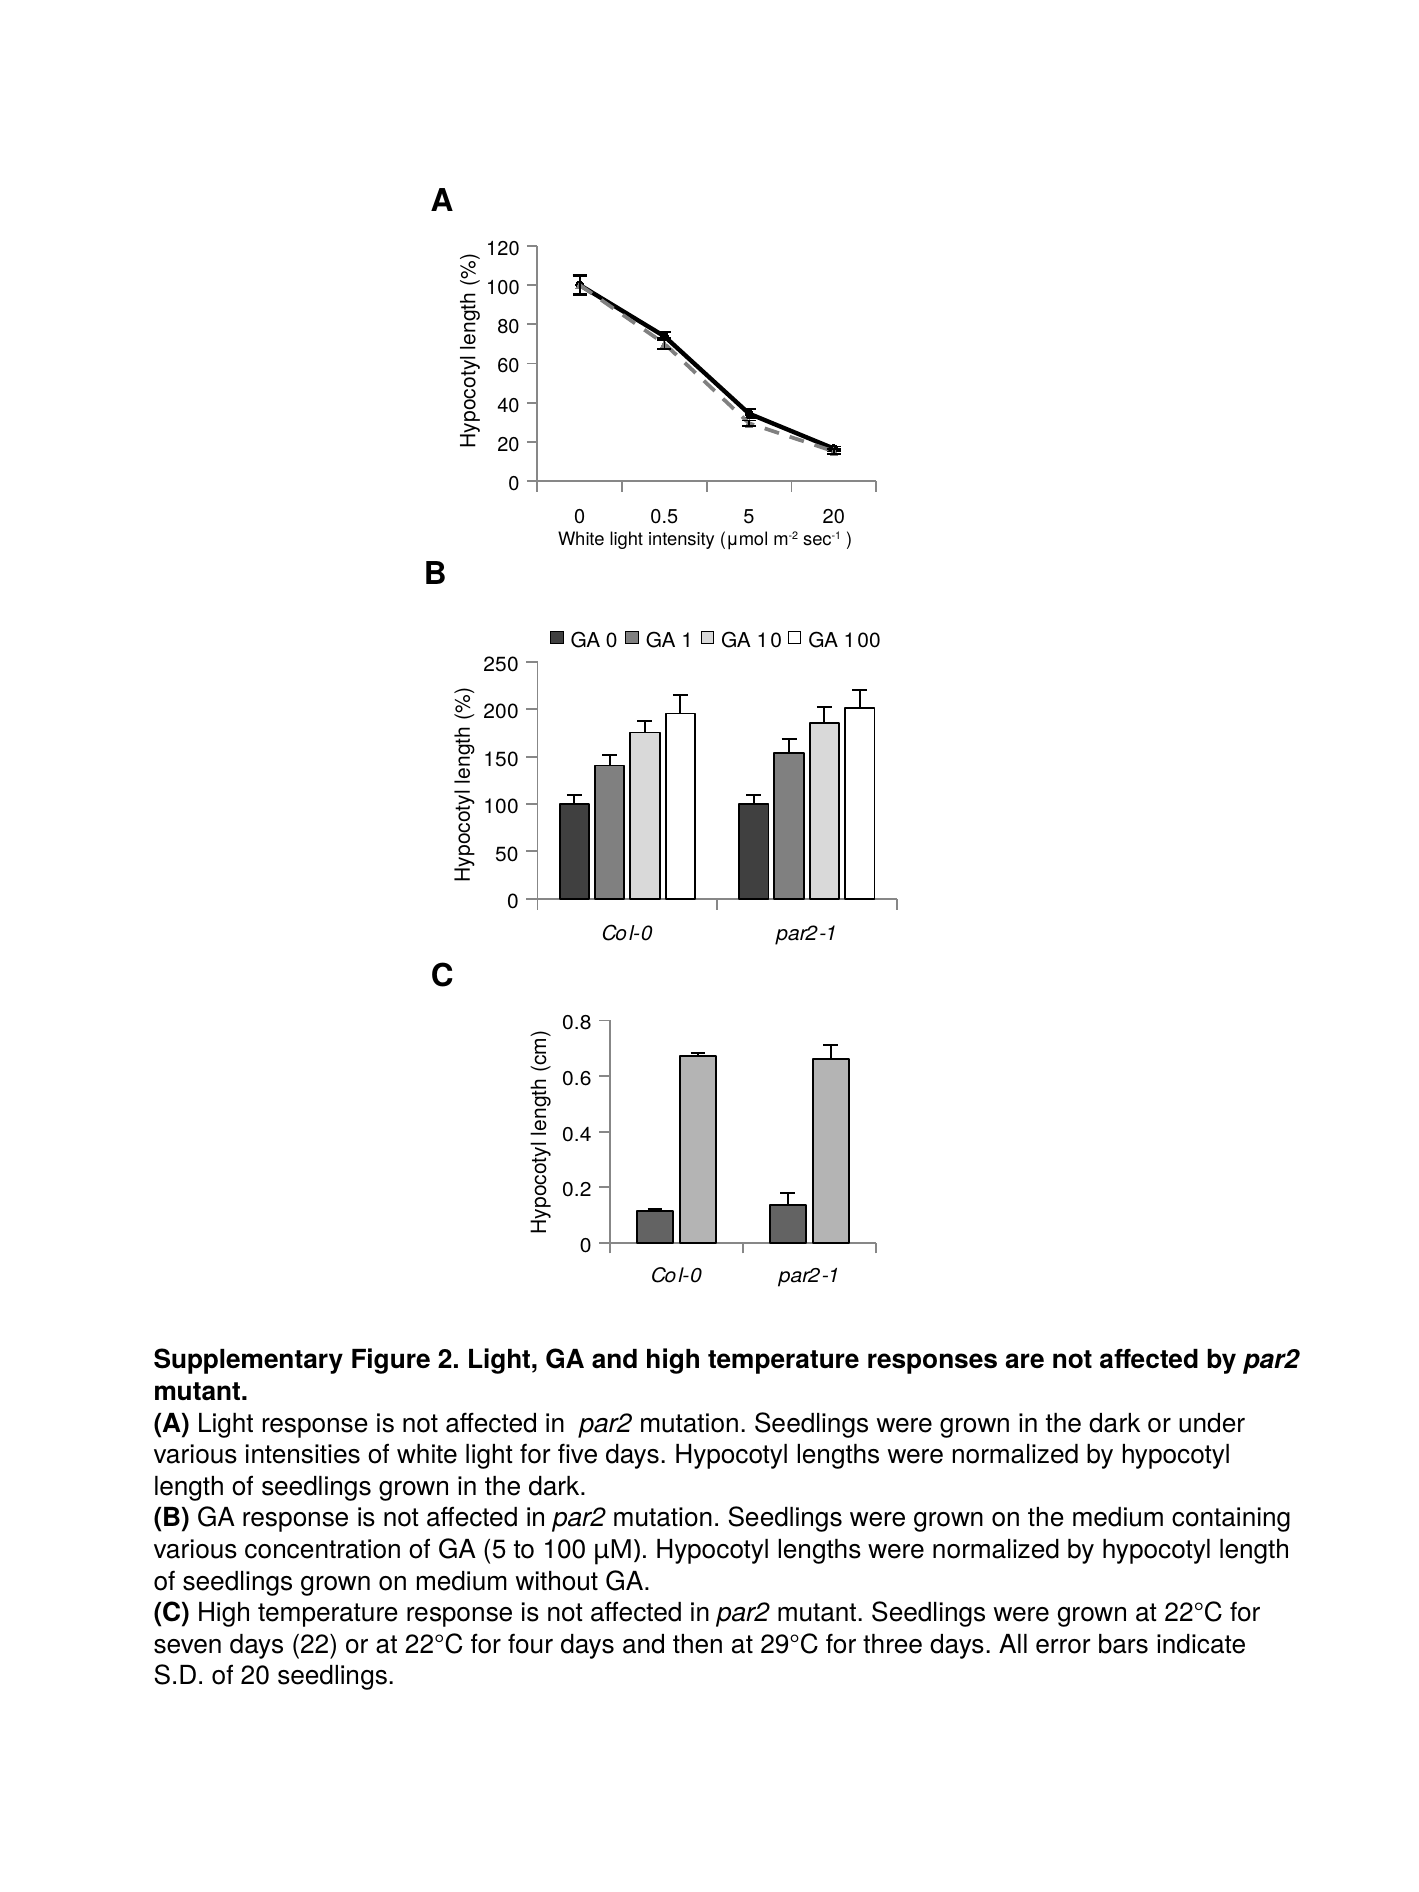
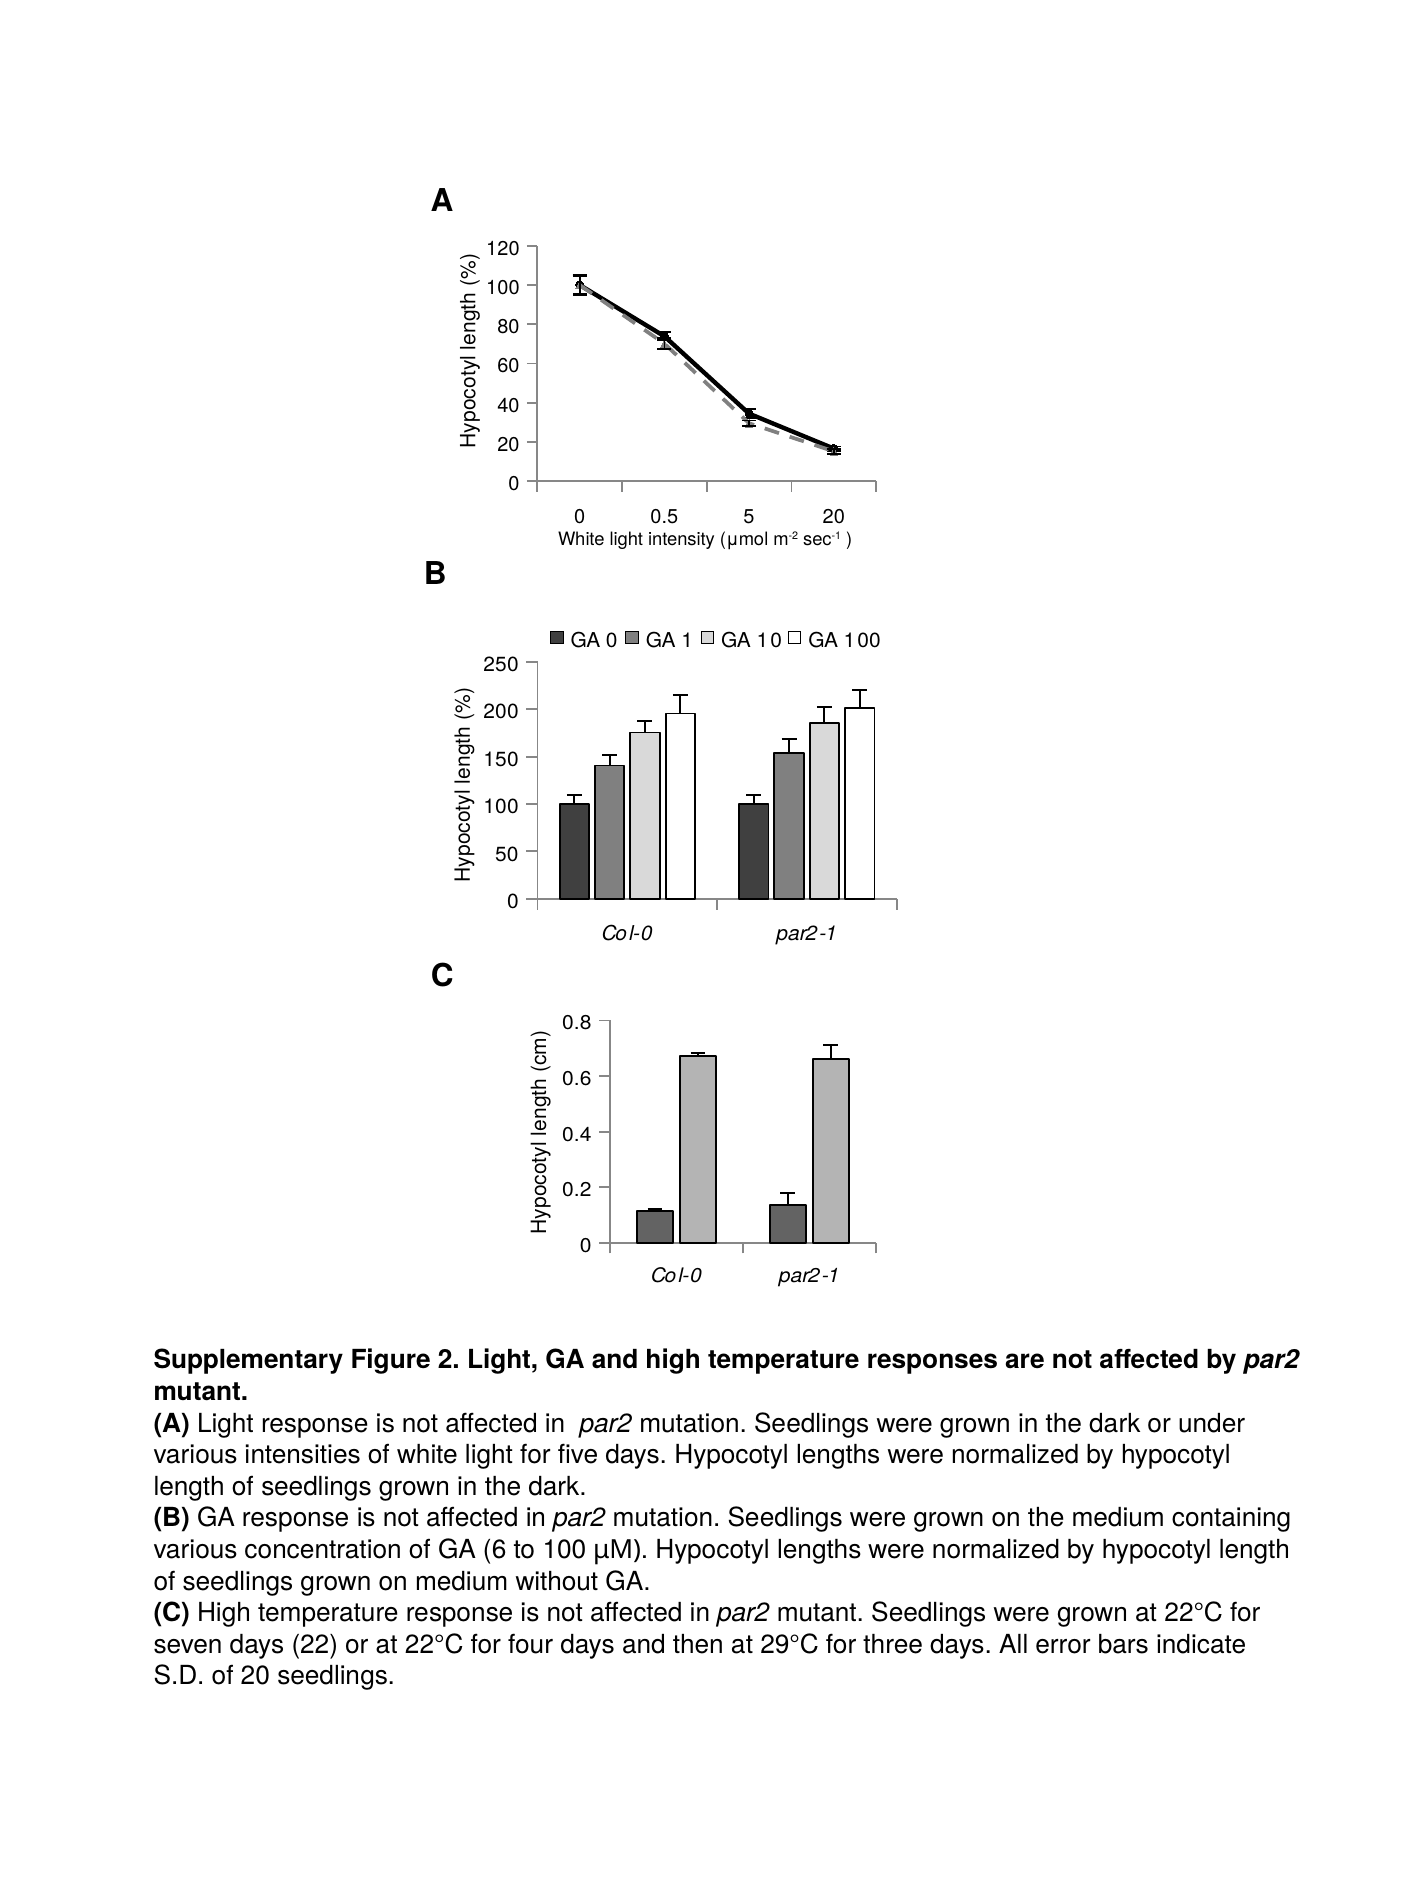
GA 5: 5 -> 6 (495, 1550)
